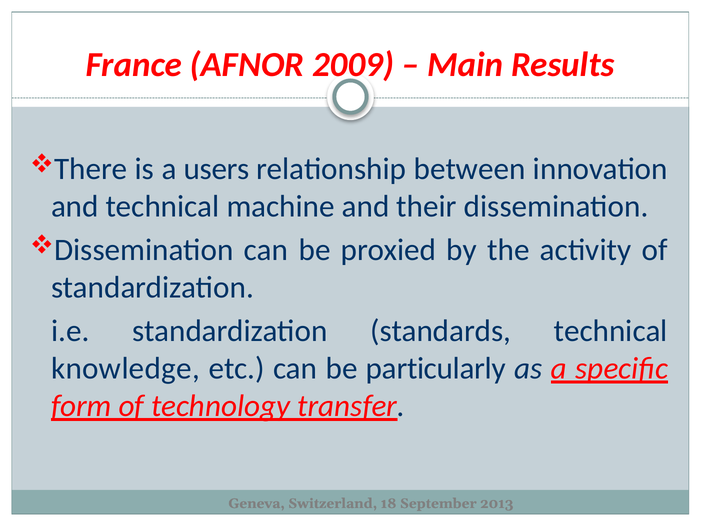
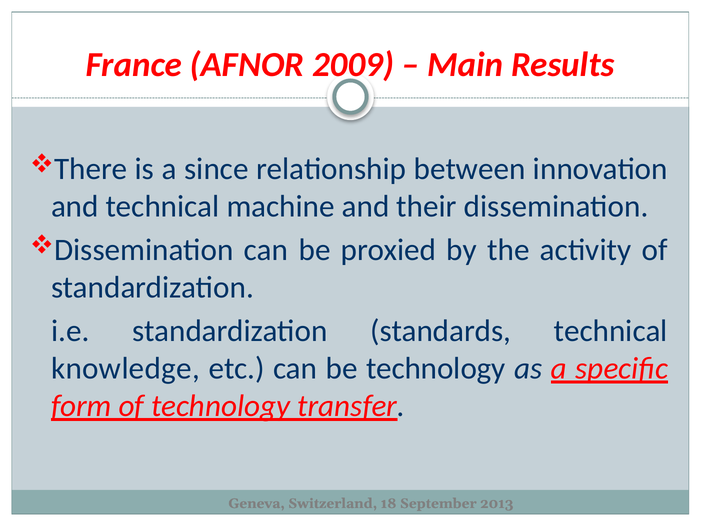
users: users -> since (216, 169)
be particularly: particularly -> technology (436, 368)
